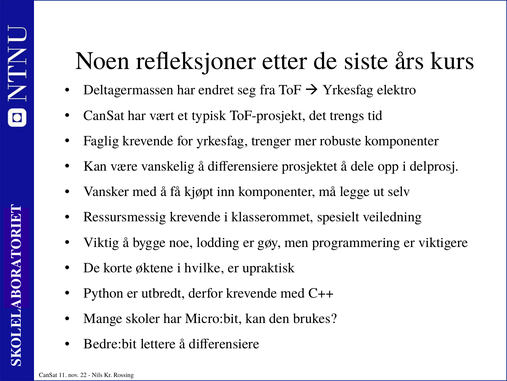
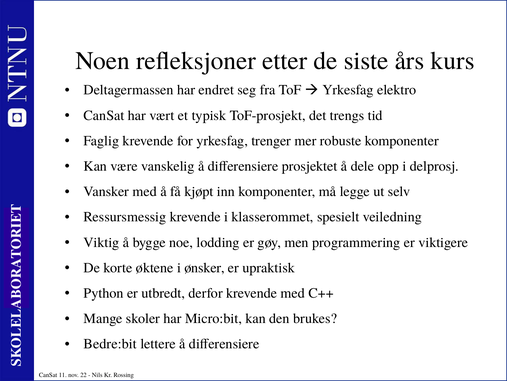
hvilke: hvilke -> ønsker (205, 267)
